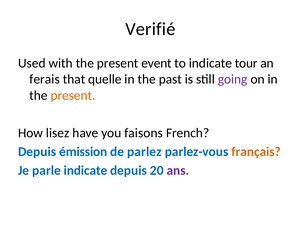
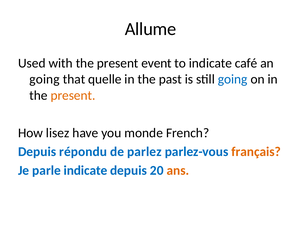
Verifié: Verifié -> Allume (151, 29)
tour: tour -> café (246, 63)
ferais: ferais -> going (45, 79)
going colour: purple -> blue (233, 79)
faisons: faisons -> monde (144, 133)
émission: émission -> répondu (83, 151)
ans colour: purple -> orange (178, 170)
